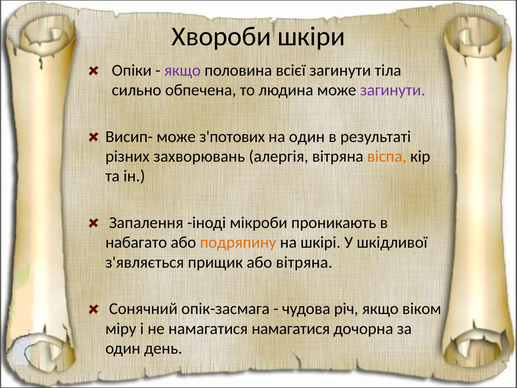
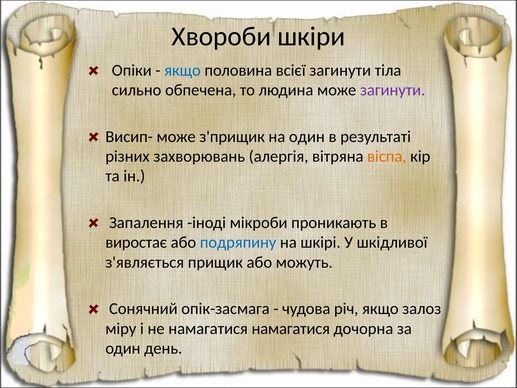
якщо colour: purple -> blue (182, 70)
з'потових: з'потових -> з'прищик (232, 136)
набагато: набагато -> виростає (136, 242)
подряпину colour: orange -> blue (238, 242)
або вітряна: вітряна -> можуть (304, 262)
віком: віком -> залоз (422, 309)
